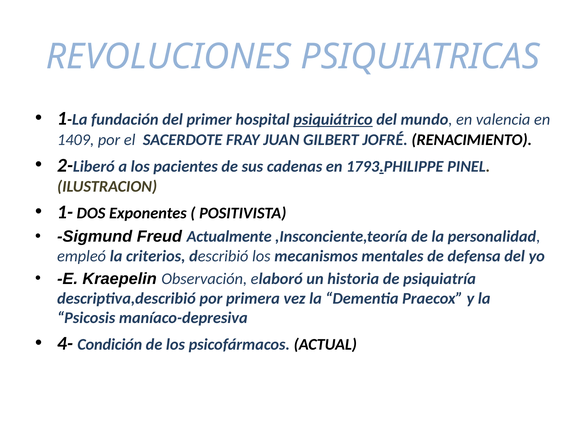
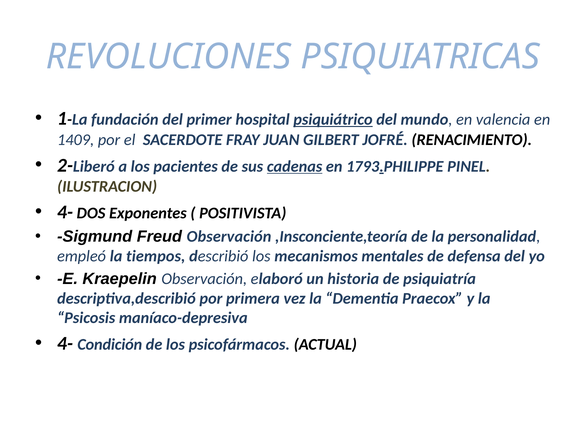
cadenas underline: none -> present (295, 167)
1-: 1- -> 4- (65, 212)
Freud Actualmente: Actualmente -> Observación (229, 237)
criterios: criterios -> tiempos (156, 256)
